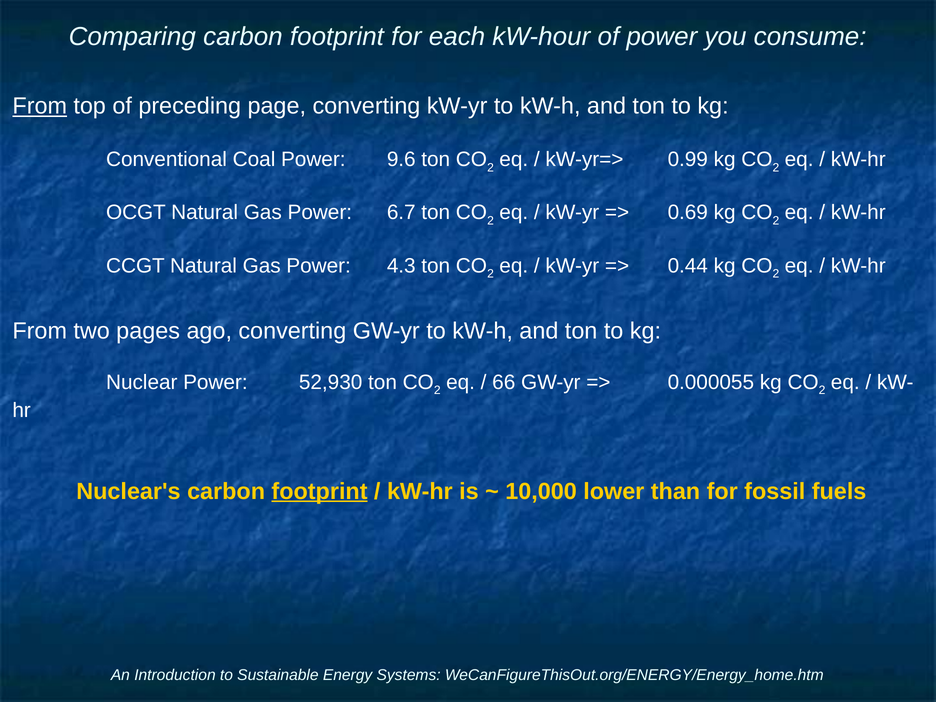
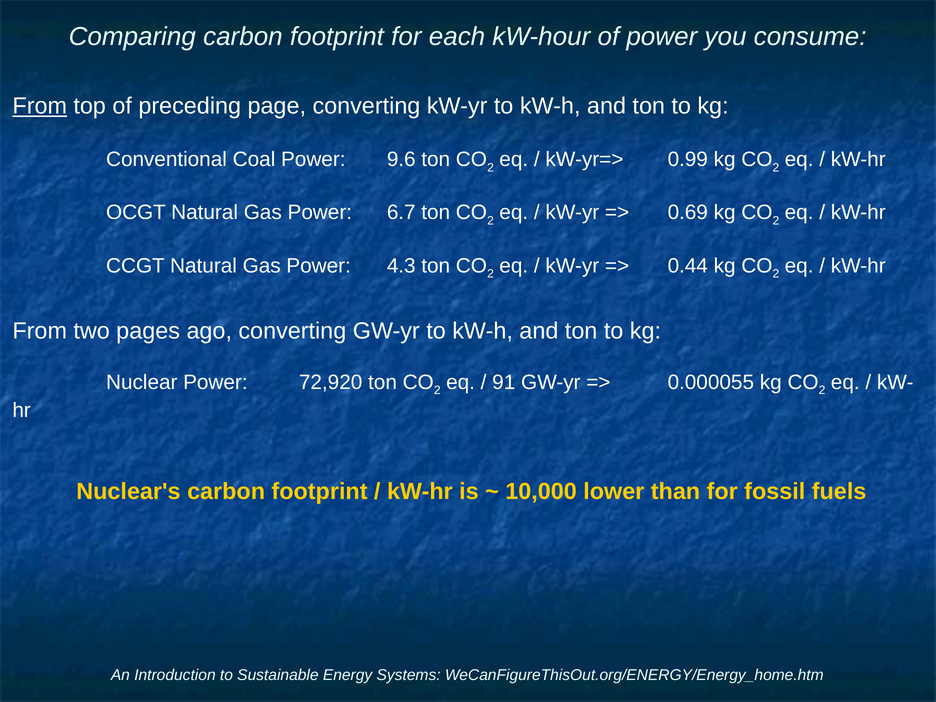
52,930: 52,930 -> 72,920 (331, 382)
66: 66 -> 91 (504, 382)
footprint underline: present -> none (320, 491)
